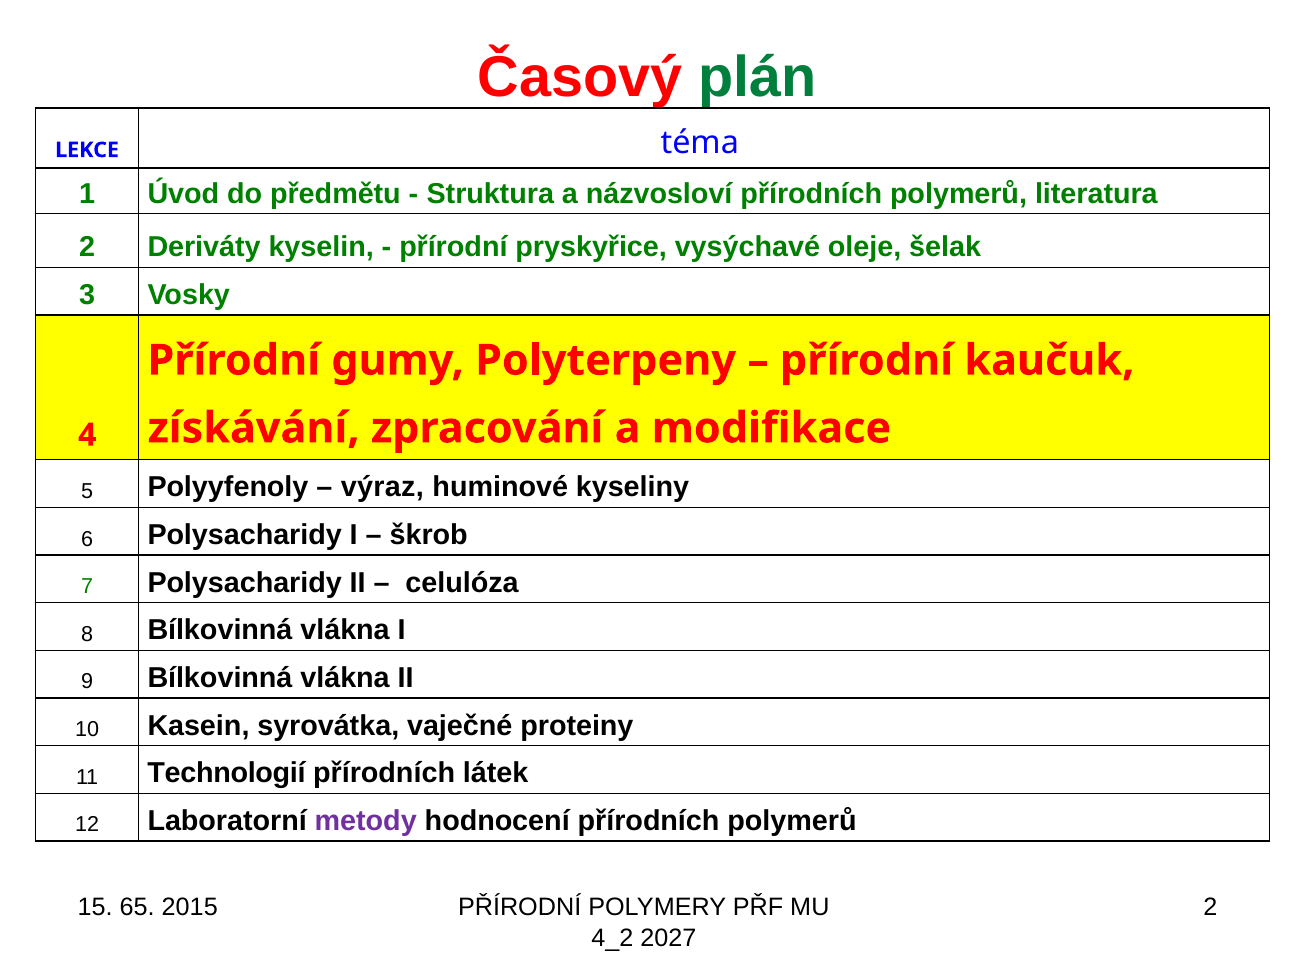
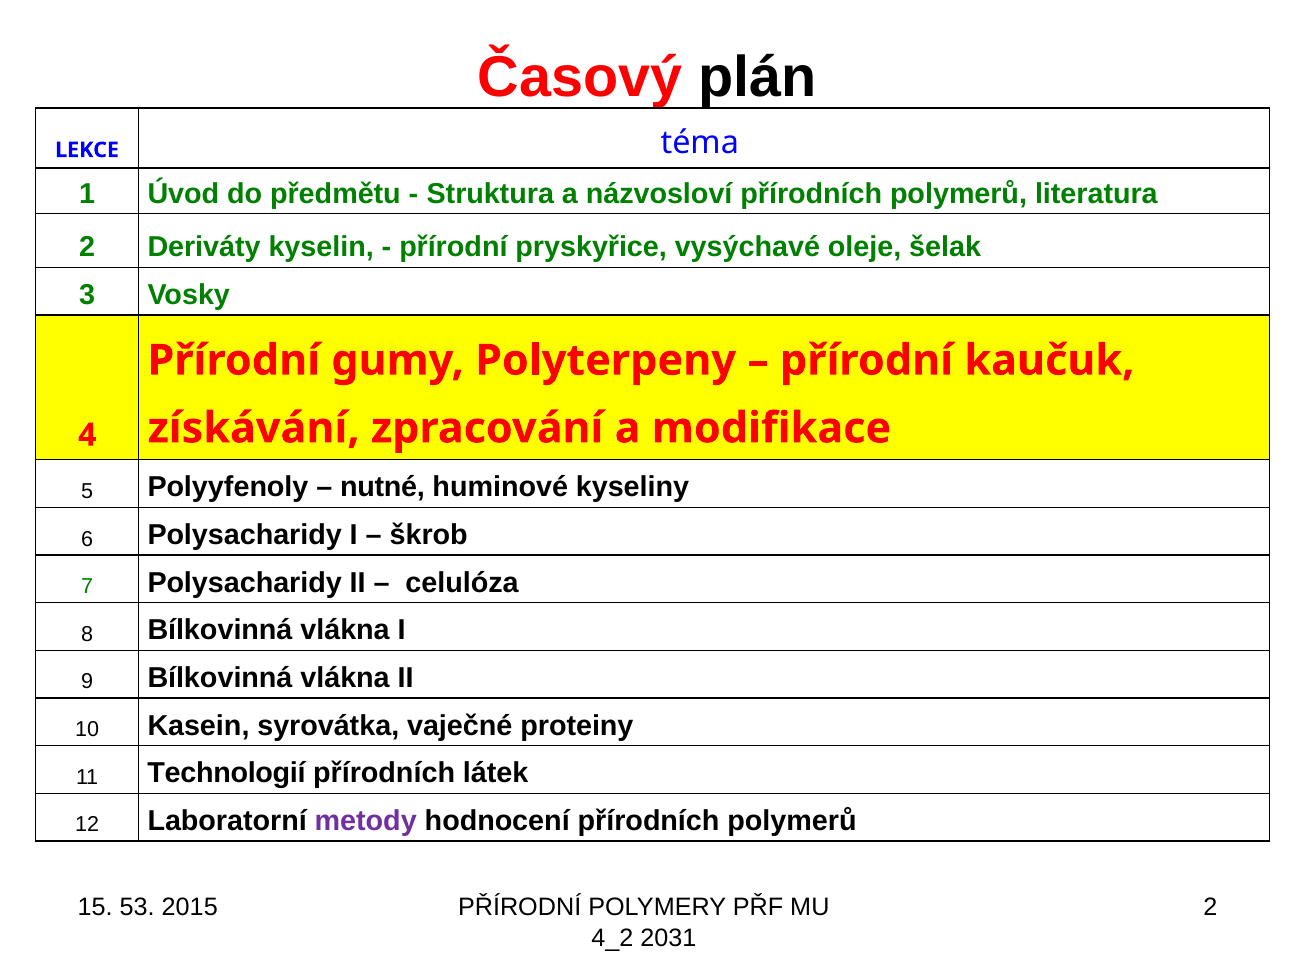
plán colour: green -> black (758, 78)
výraz: výraz -> nutné (383, 487)
65: 65 -> 53 (137, 908)
2027: 2027 -> 2031 (668, 938)
